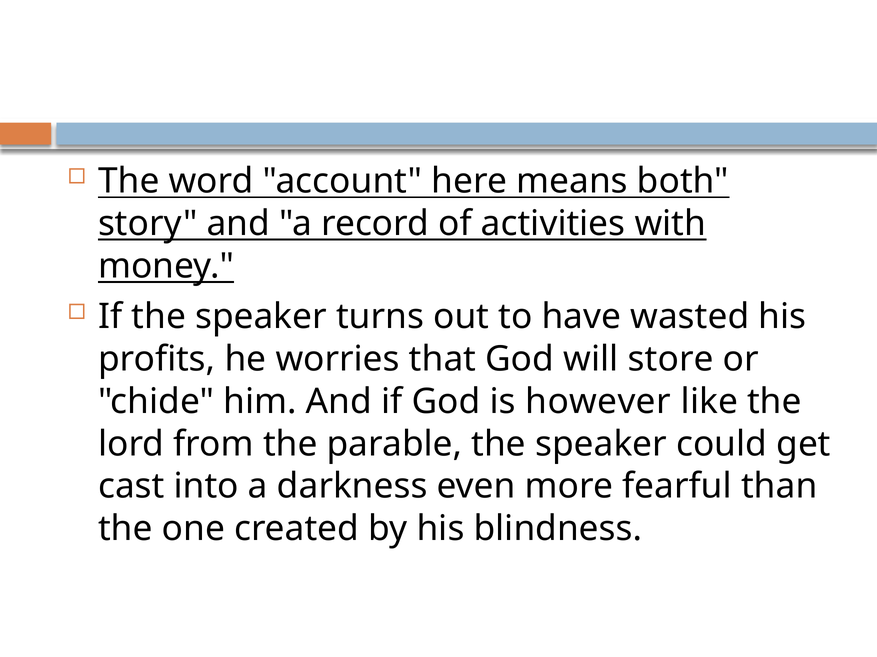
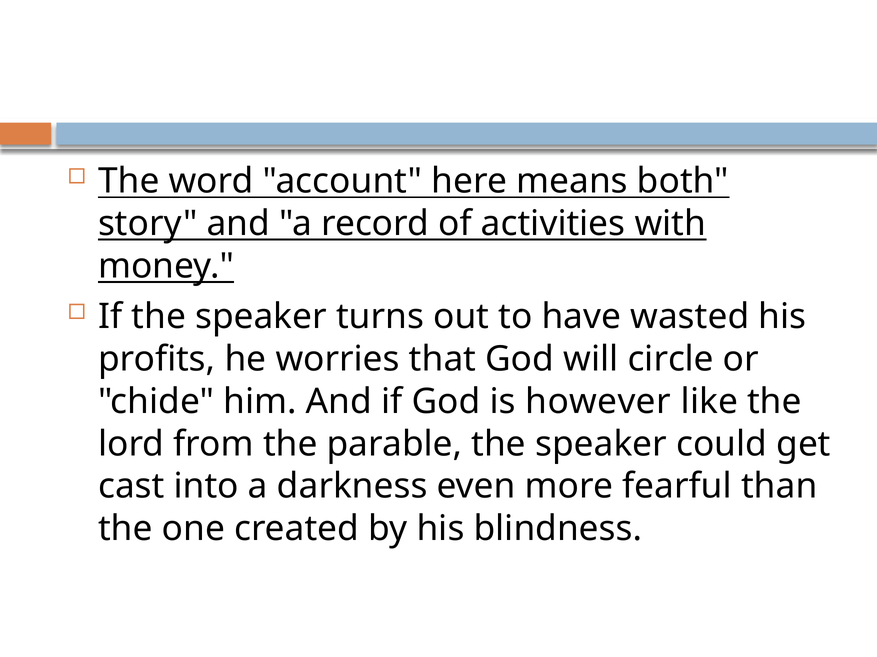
store: store -> circle (671, 360)
